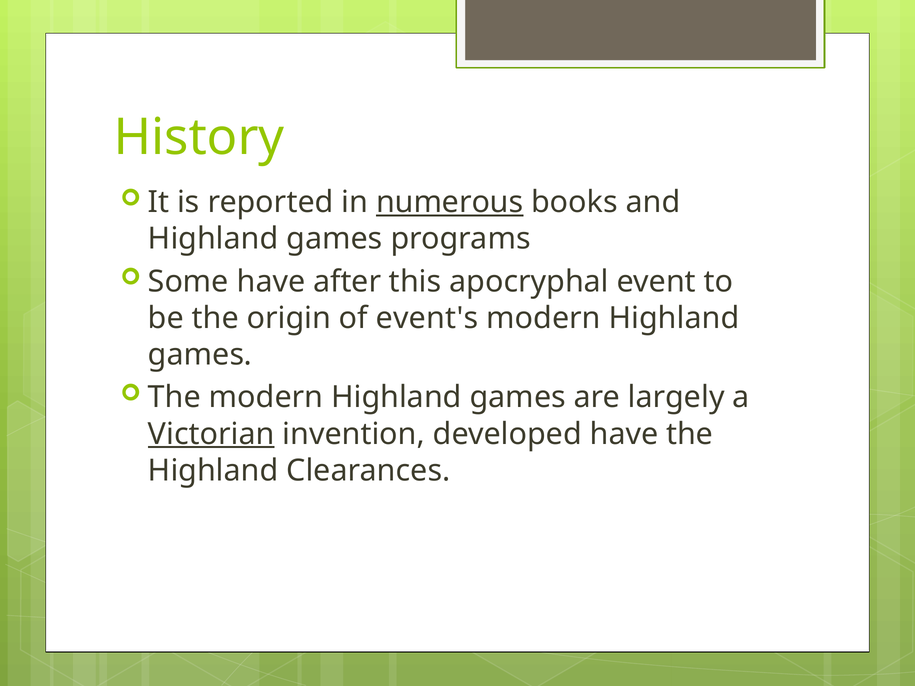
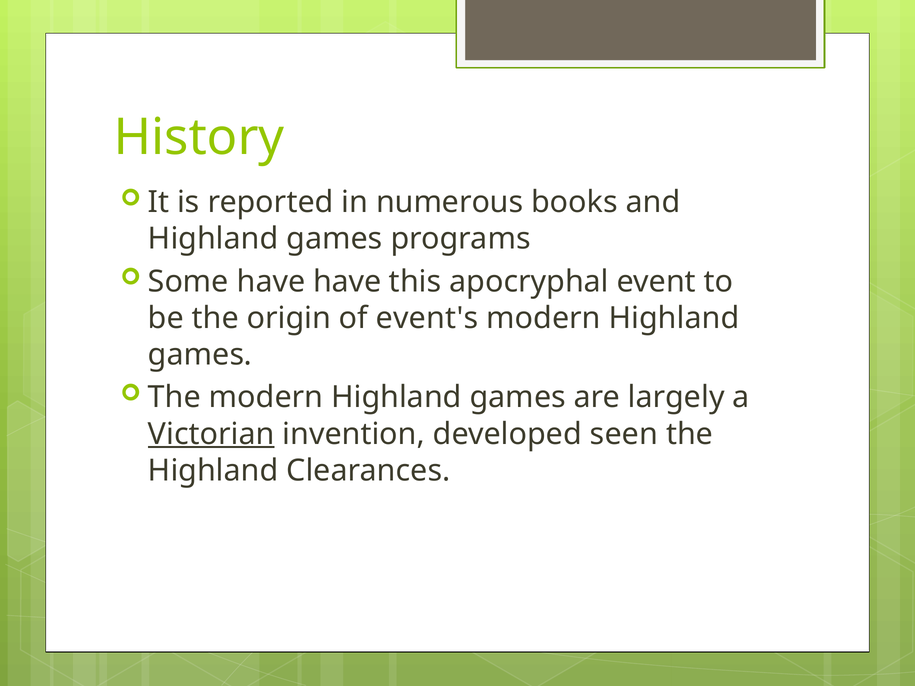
numerous underline: present -> none (450, 202)
have after: after -> have (347, 282)
developed have: have -> seen (624, 434)
